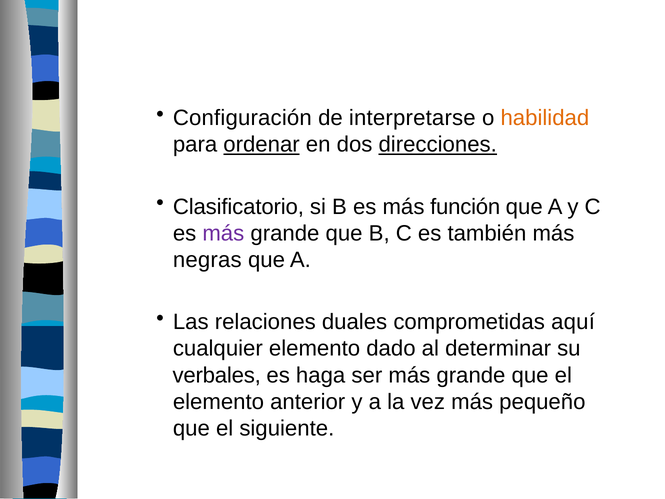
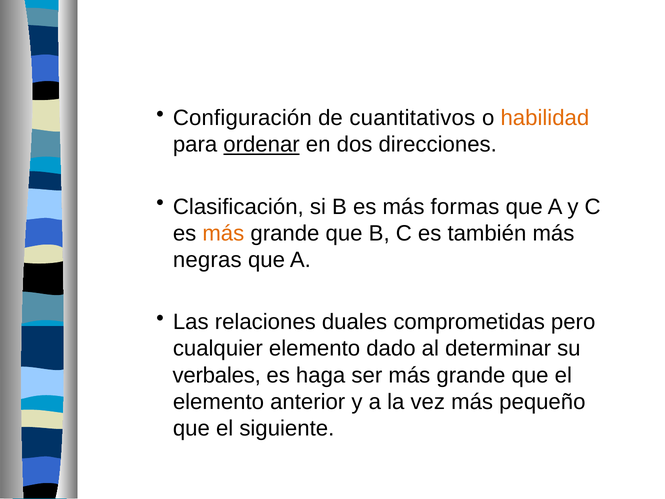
interpretarse: interpretarse -> cuantitativos (412, 118)
direcciones underline: present -> none (438, 145)
Clasificatorio: Clasificatorio -> Clasificación (238, 207)
función: función -> formas (465, 207)
más colour: purple -> orange (223, 233)
aquí: aquí -> pero (573, 322)
